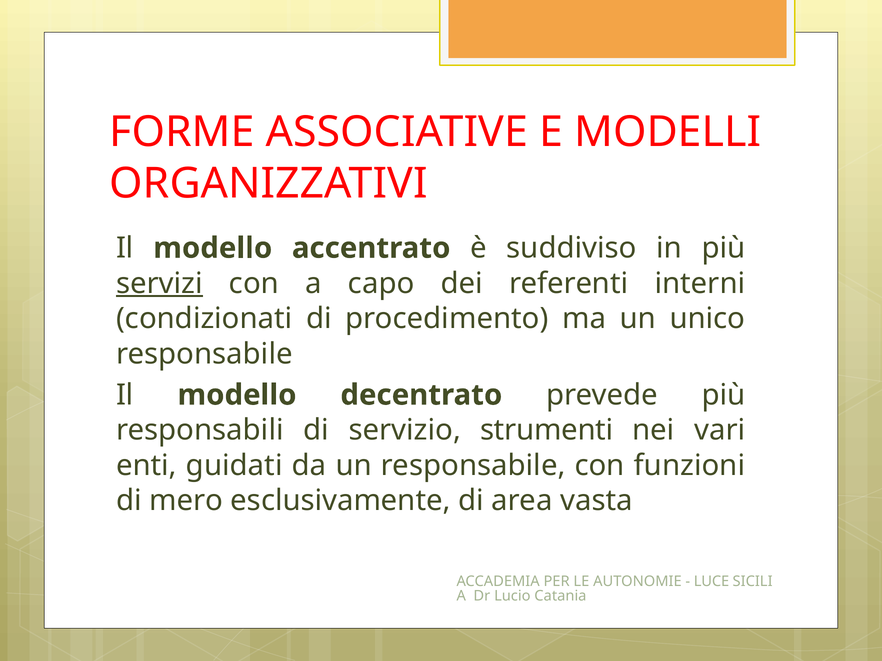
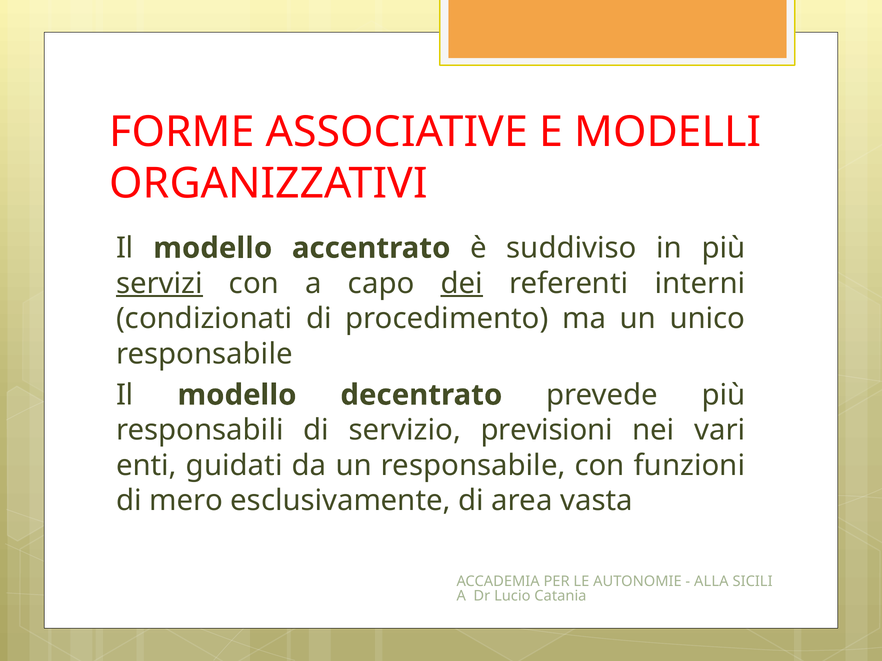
dei underline: none -> present (462, 284)
strumenti: strumenti -> previsioni (547, 431)
LUCE: LUCE -> ALLA (711, 582)
